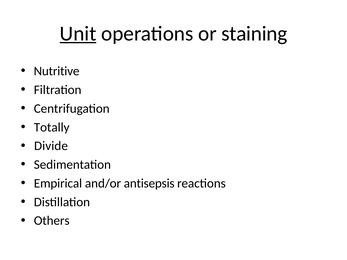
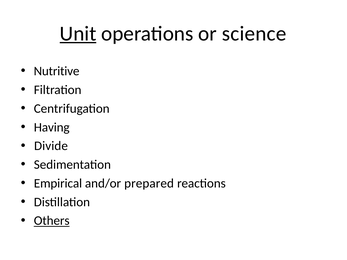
staining: staining -> science (254, 34)
Totally: Totally -> Having (52, 127)
antisepsis: antisepsis -> prepared (149, 183)
Others underline: none -> present (52, 221)
